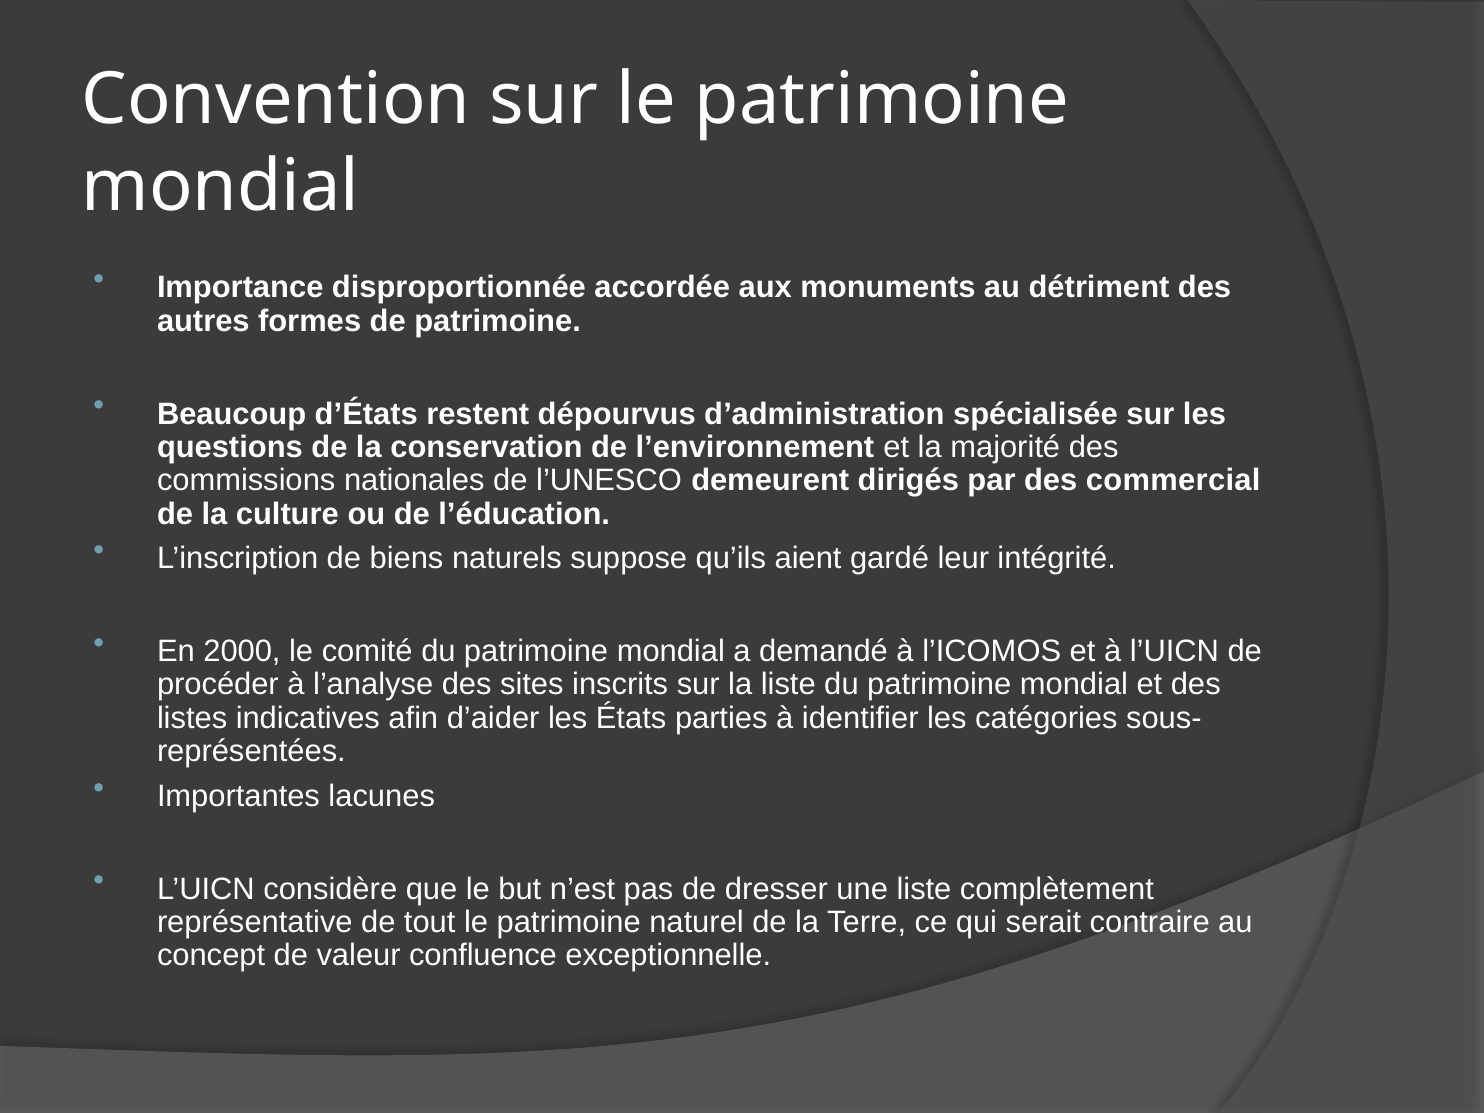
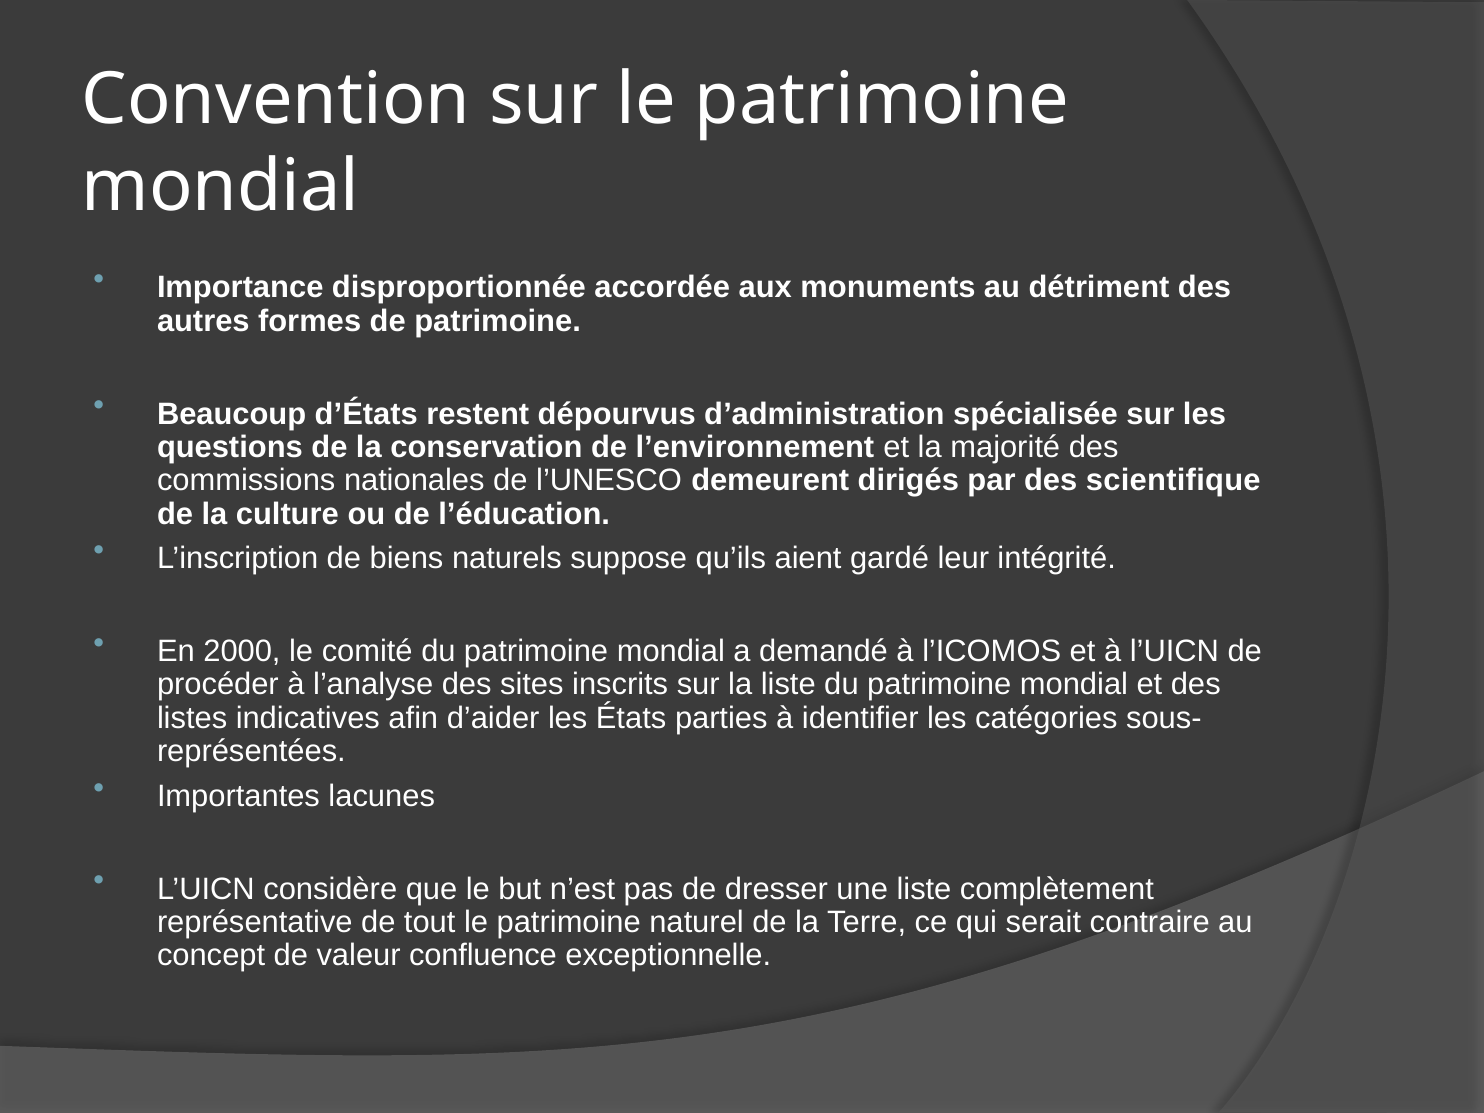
commercial: commercial -> scientifique (1173, 481)
